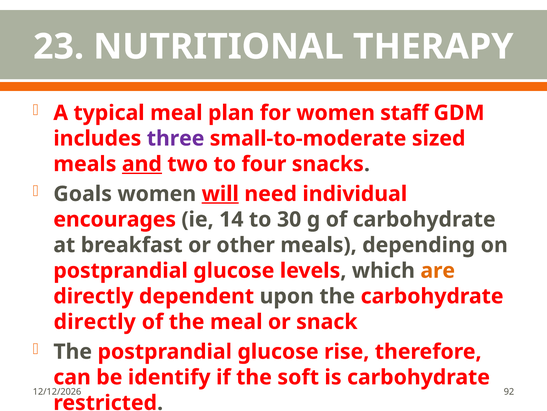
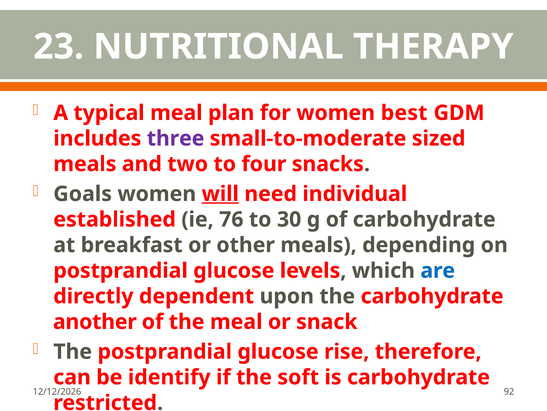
staff: staff -> best (404, 113)
and underline: present -> none (142, 164)
encourages: encourages -> established (115, 219)
14: 14 -> 76 (231, 219)
are colour: orange -> blue (438, 270)
directly: directly -> another (95, 321)
